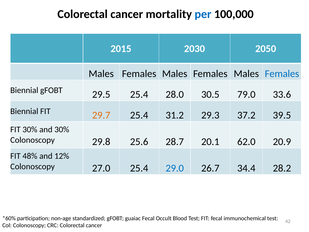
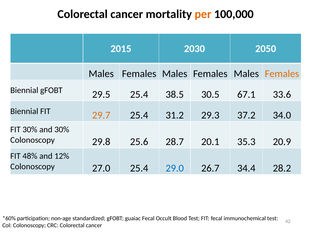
per colour: blue -> orange (203, 14)
Females colour: blue -> orange (282, 74)
28.0: 28.0 -> 38.5 (175, 94)
79.0: 79.0 -> 67.1 (246, 94)
39.5: 39.5 -> 34.0 (282, 115)
62.0: 62.0 -> 35.3 (246, 142)
